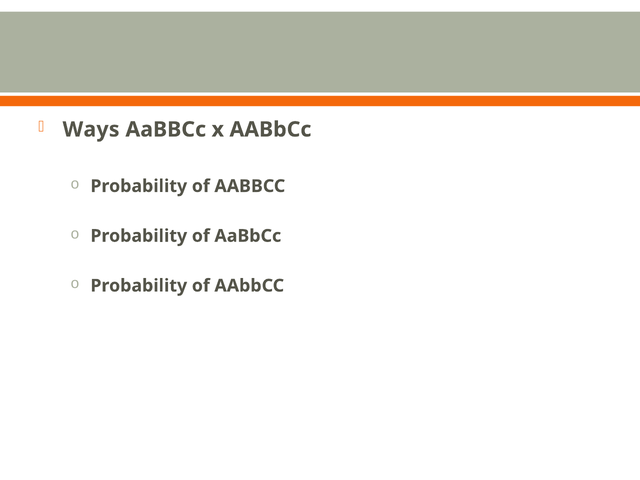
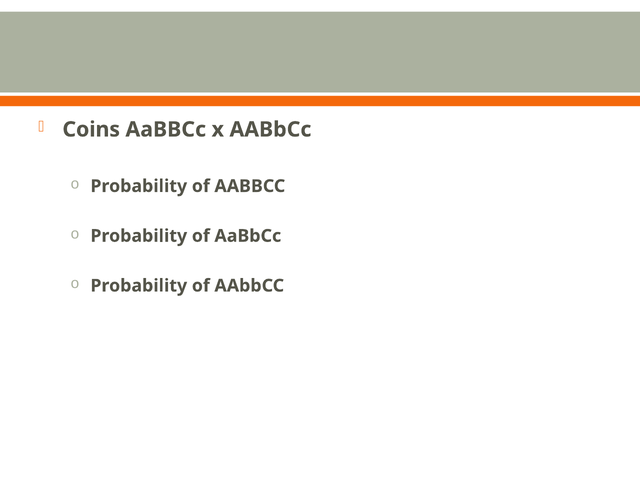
Ways: Ways -> Coins (91, 129)
